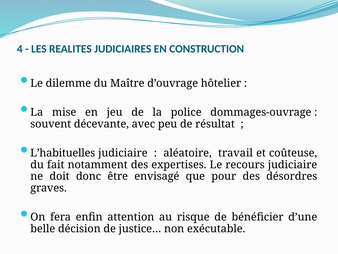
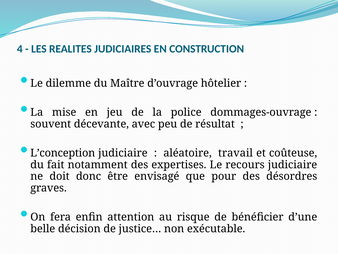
L’habituelles: L’habituelles -> L’conception (63, 153)
